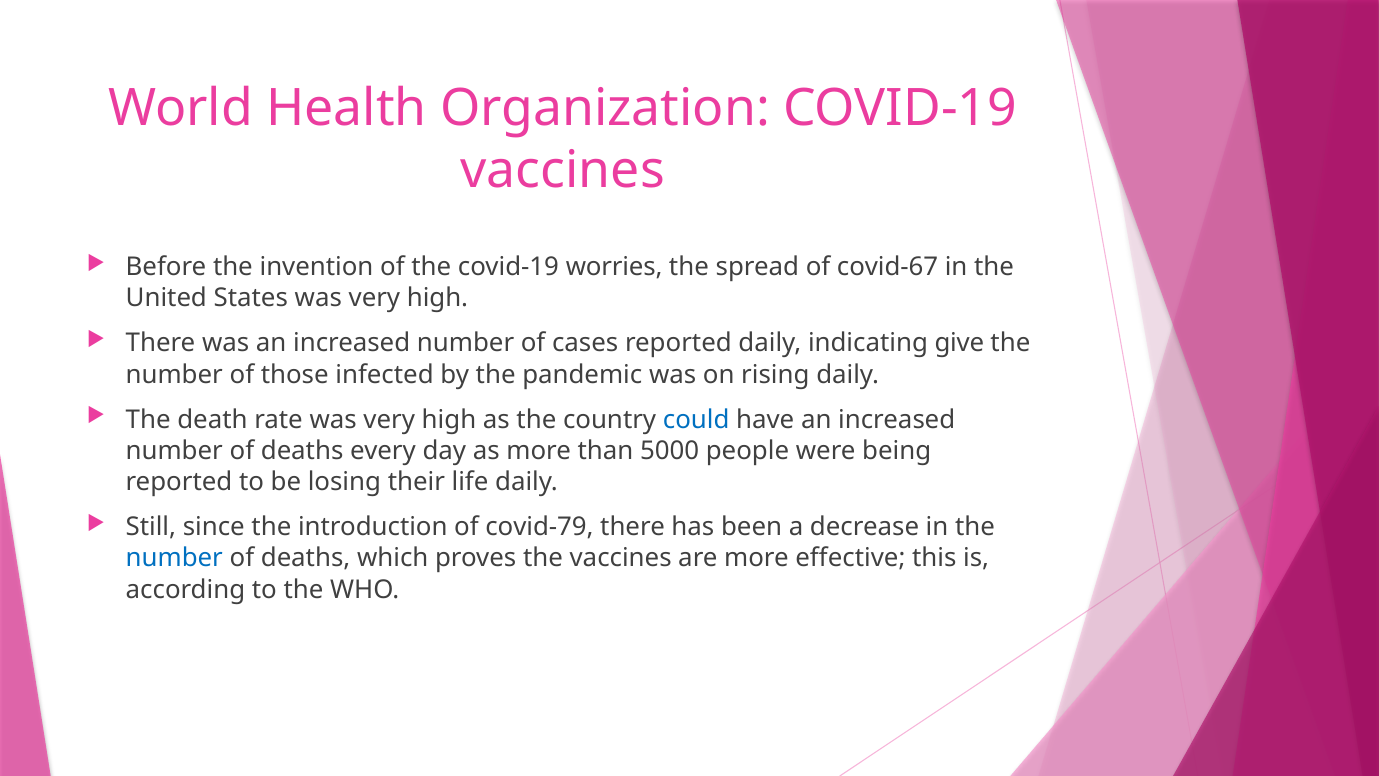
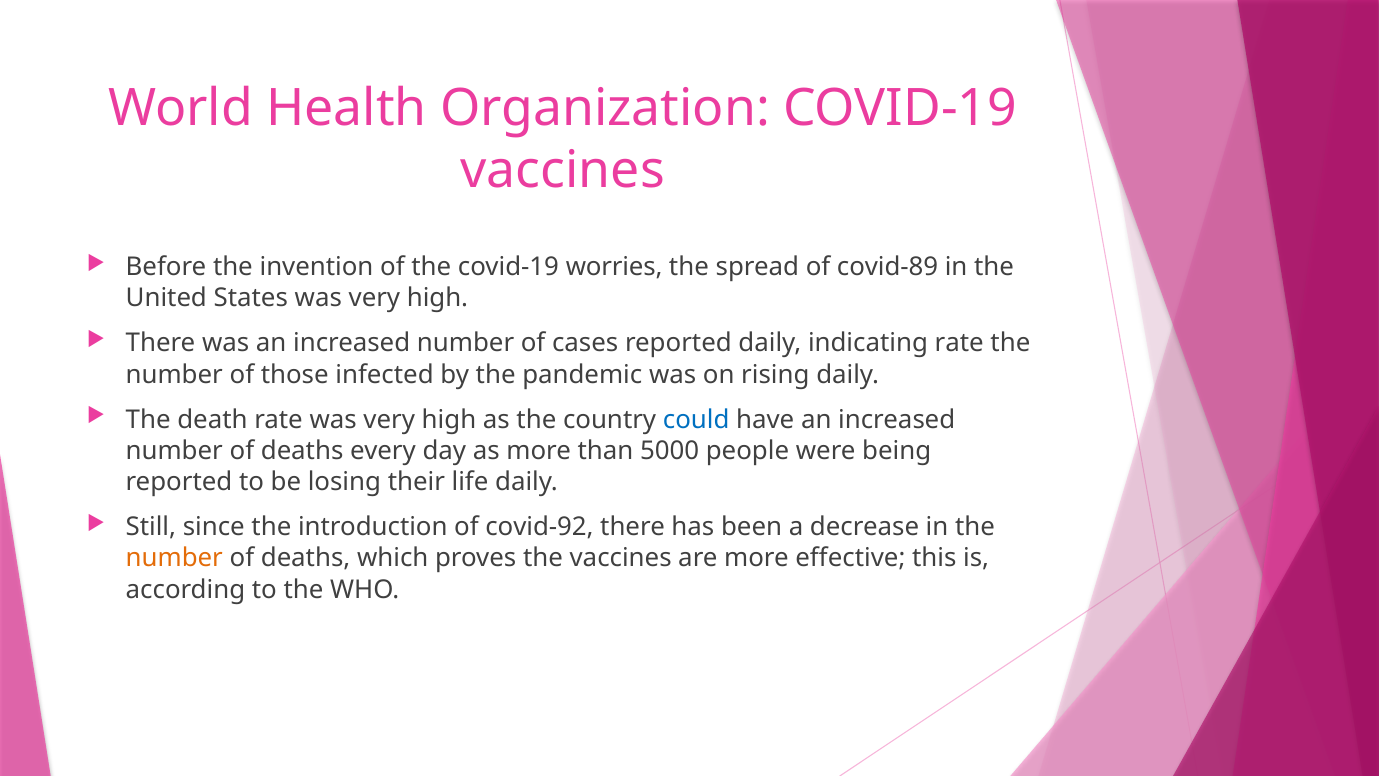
covid-67: covid-67 -> covid-89 (888, 267)
indicating give: give -> rate (959, 343)
covid-79: covid-79 -> covid-92 (539, 527)
number colour: blue -> orange (174, 558)
